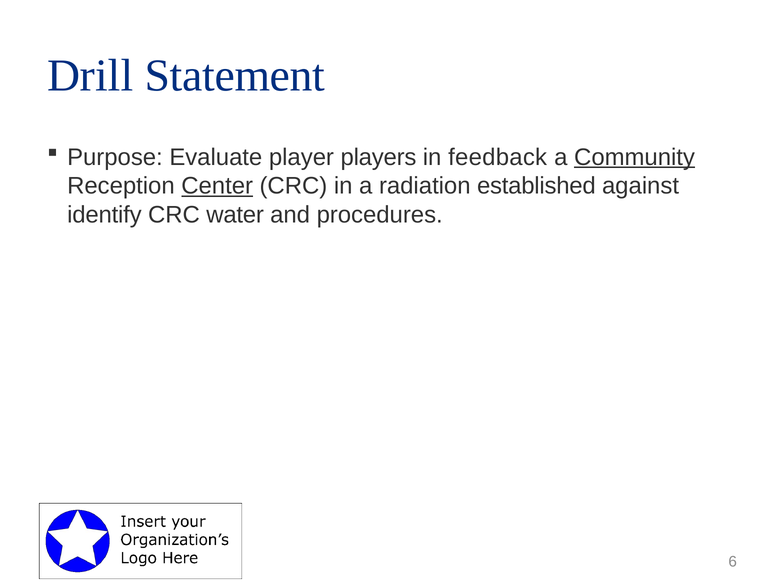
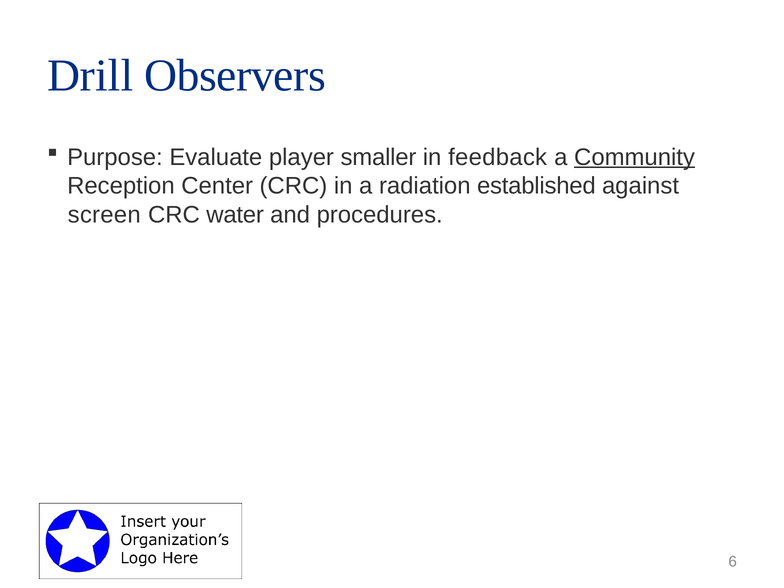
Statement: Statement -> Observers (235, 76)
players: players -> smaller (378, 157)
Center underline: present -> none (217, 186)
identify: identify -> screen (104, 215)
